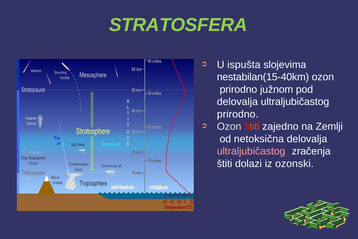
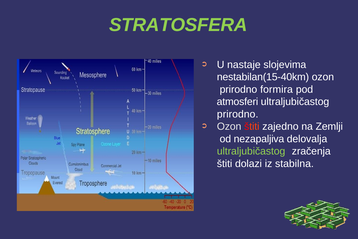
ispušta: ispušta -> nastaje (244, 65)
južnom: južnom -> formira (277, 89)
delovalja: delovalja -> atmosferi (237, 102)
netoksična: netoksična -> nezapaljiva (259, 139)
ultraljubičastog colour: pink -> light green (251, 151)
ozonski: ozonski -> stabilna (294, 163)
